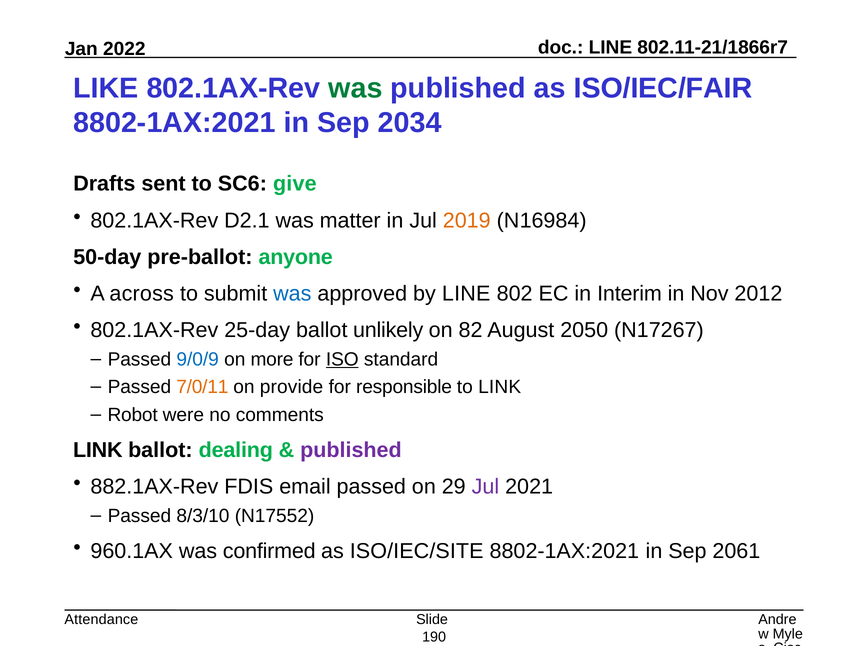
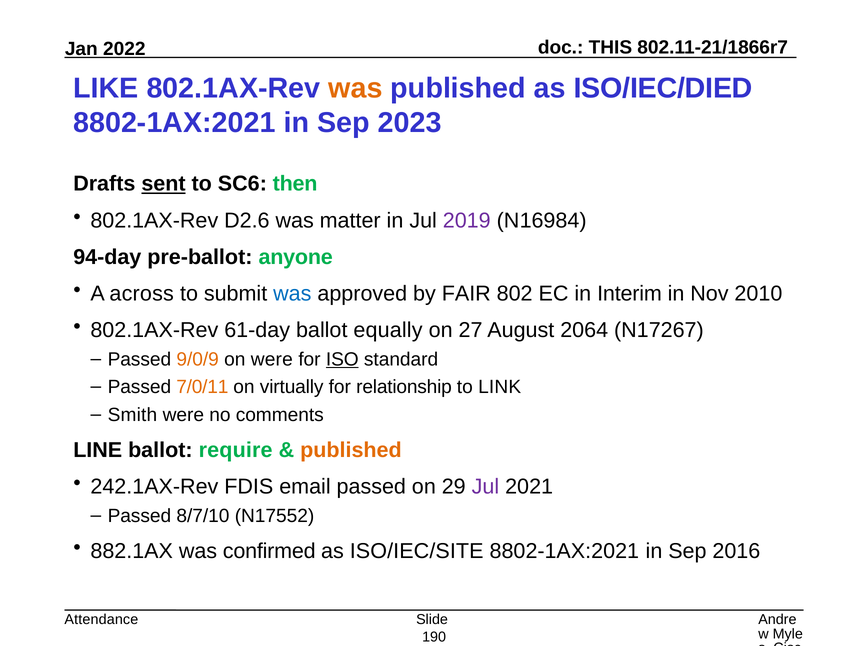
LINE: LINE -> THIS (610, 47)
was colour: green -> orange (355, 88)
ISO/IEC/FAIR: ISO/IEC/FAIR -> ISO/IEC/DIED (663, 88)
2034: 2034 -> 2023 (410, 123)
sent underline: none -> present (164, 184)
give: give -> then (295, 184)
D2.1: D2.1 -> D2.6 (247, 220)
2019 colour: orange -> purple (467, 220)
50-day: 50-day -> 94-day (107, 257)
by LINE: LINE -> FAIR (466, 294)
2012: 2012 -> 2010 (758, 294)
25-day: 25-day -> 61-day (257, 330)
unlikely: unlikely -> equally (388, 330)
82: 82 -> 27 (471, 330)
2050: 2050 -> 2064 (584, 330)
9/0/9 colour: blue -> orange (198, 359)
on more: more -> were (272, 359)
provide: provide -> virtually (292, 387)
responsible: responsible -> relationship (404, 387)
Robot: Robot -> Smith (132, 415)
LINK: LINK -> LINE (98, 450)
dealing: dealing -> require (236, 450)
published colour: purple -> orange (351, 450)
882.1AX-Rev: 882.1AX-Rev -> 242.1AX-Rev (154, 487)
8/3/10: 8/3/10 -> 8/7/10 (203, 516)
960.1AX: 960.1AX -> 882.1AX (132, 551)
2061: 2061 -> 2016 (736, 551)
